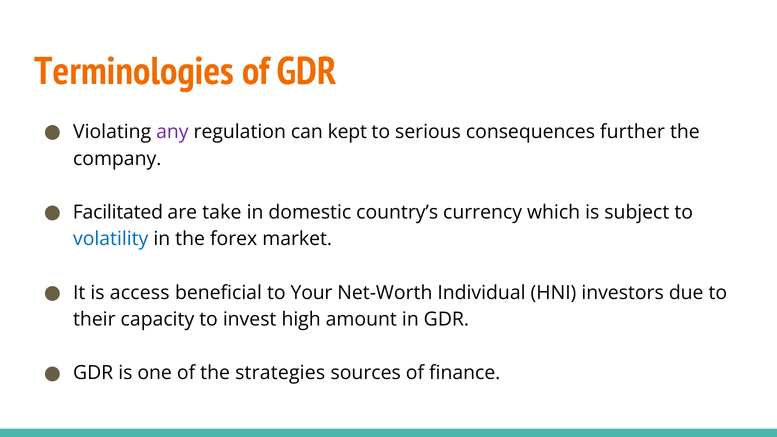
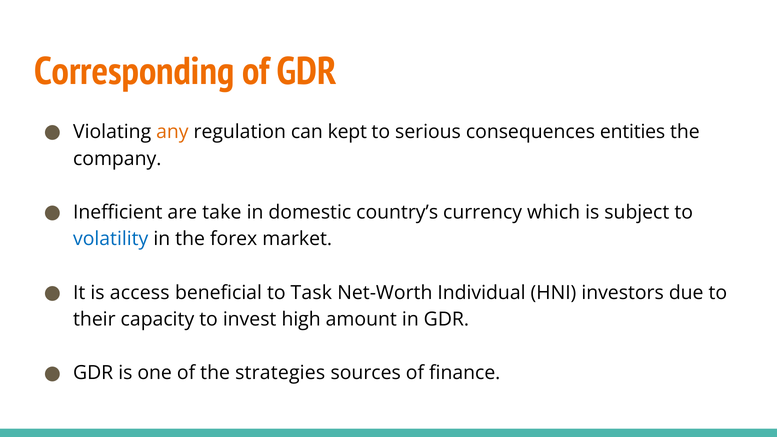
Terminologies: Terminologies -> Corresponding (134, 72)
any colour: purple -> orange (172, 132)
further: further -> entities (633, 132)
Facilitated: Facilitated -> Inefficient (118, 212)
Your: Your -> Task (311, 293)
